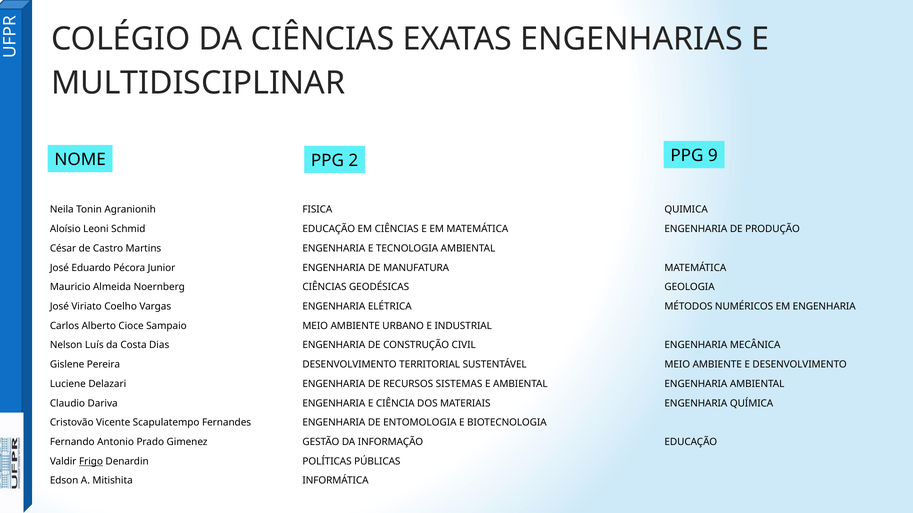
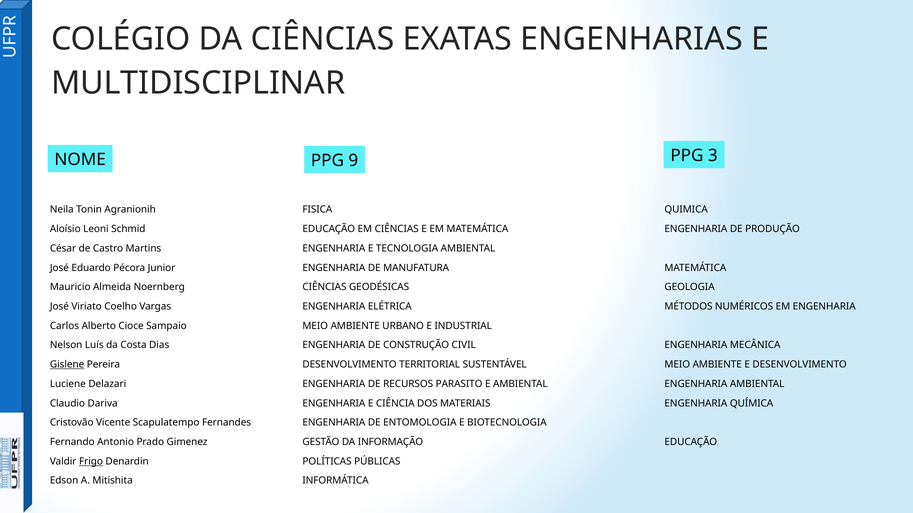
2: 2 -> 9 (353, 161)
9: 9 -> 3 (713, 156)
Gislene underline: none -> present (67, 365)
SISTEMAS: SISTEMAS -> PARASITO (459, 384)
